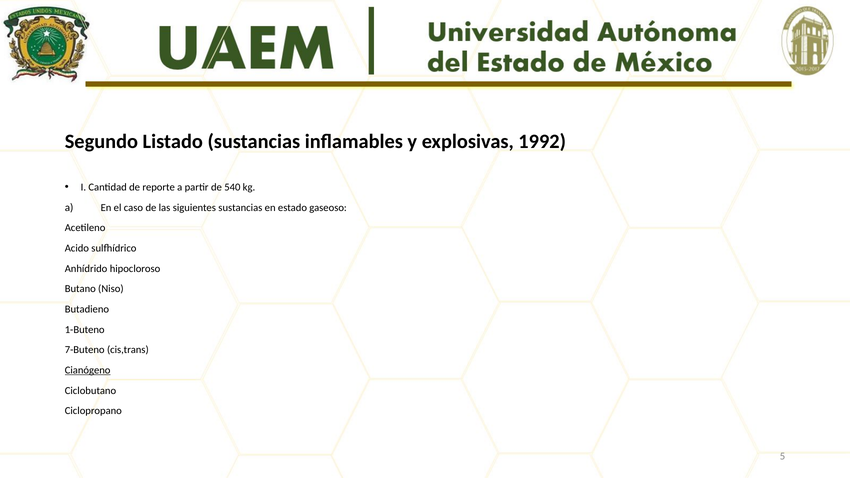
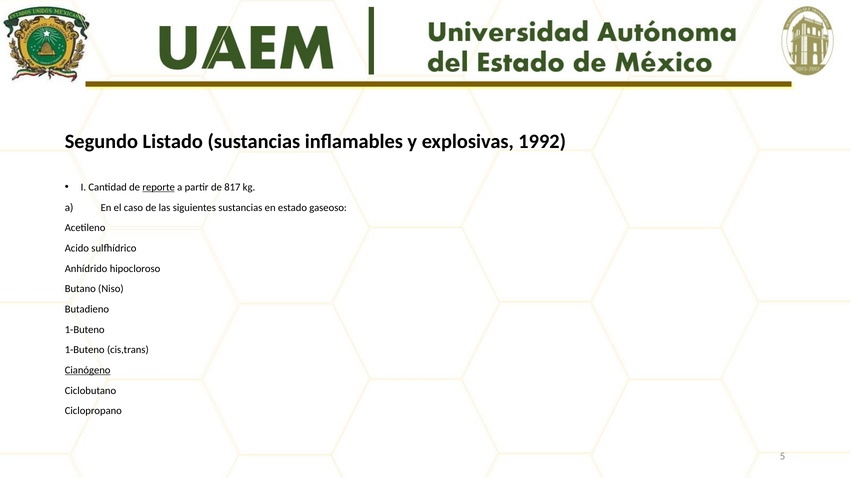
reporte underline: none -> present (159, 187)
540: 540 -> 817 (232, 187)
7-Buteno: 7-Buteno -> 1-Buteno (85, 350)
